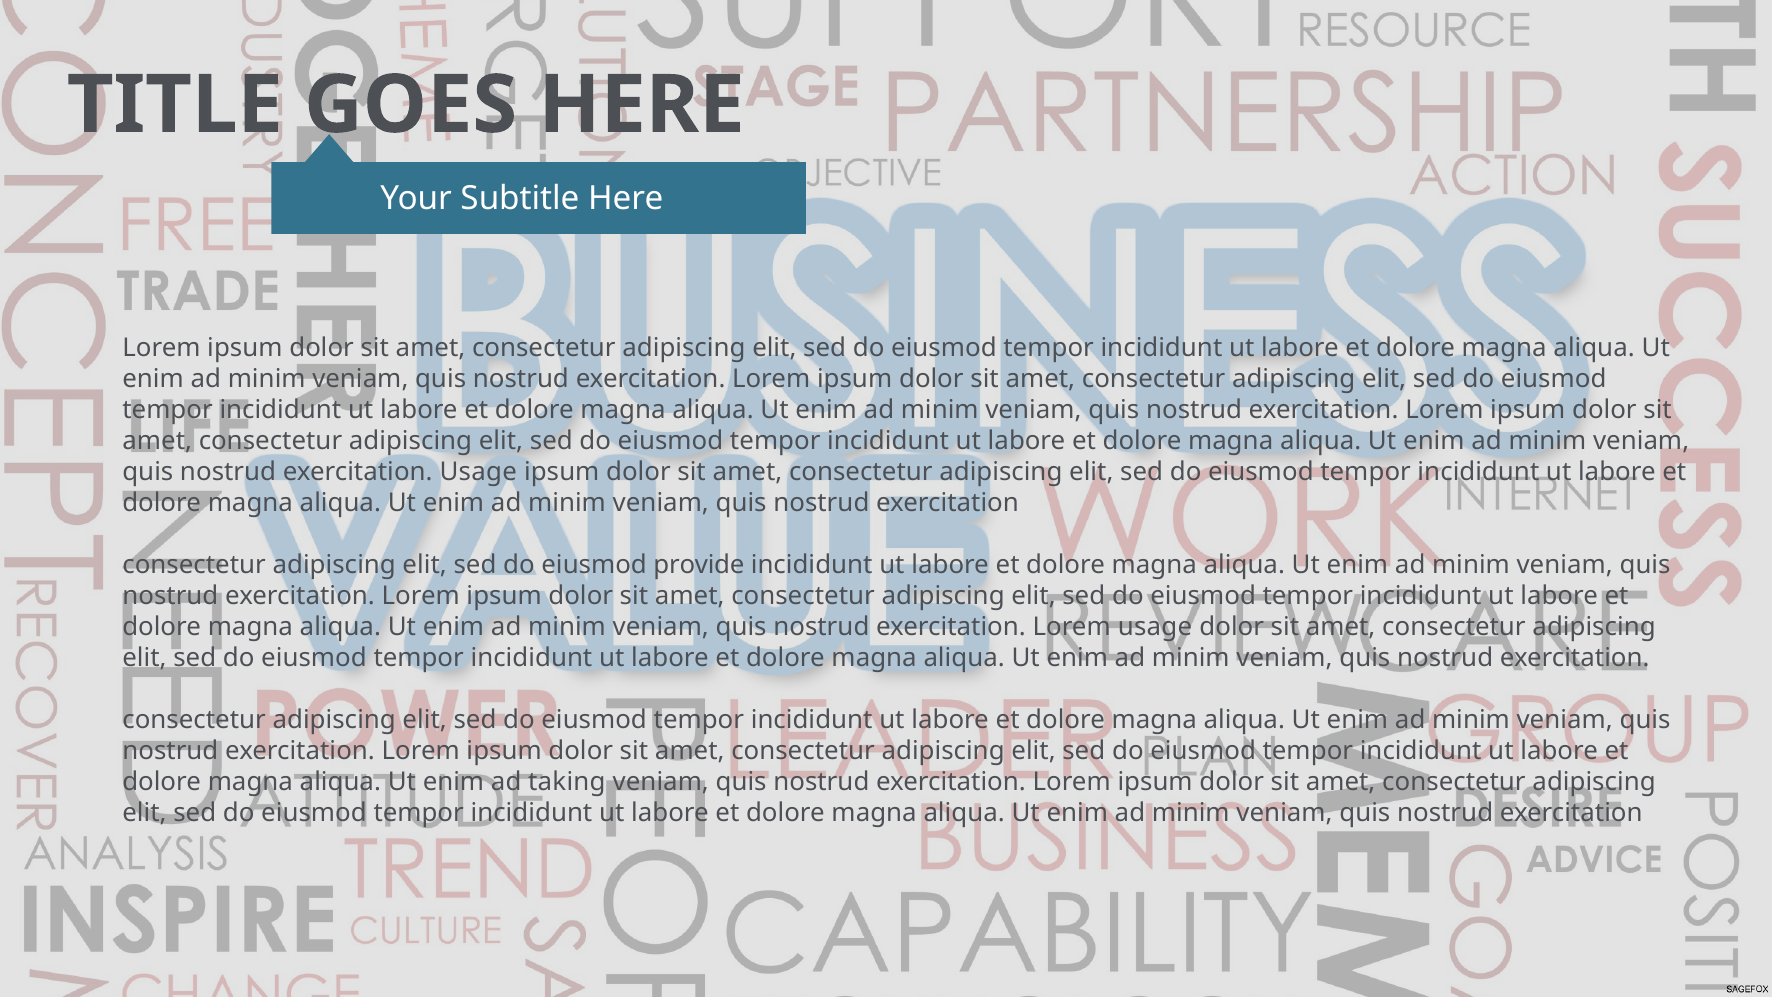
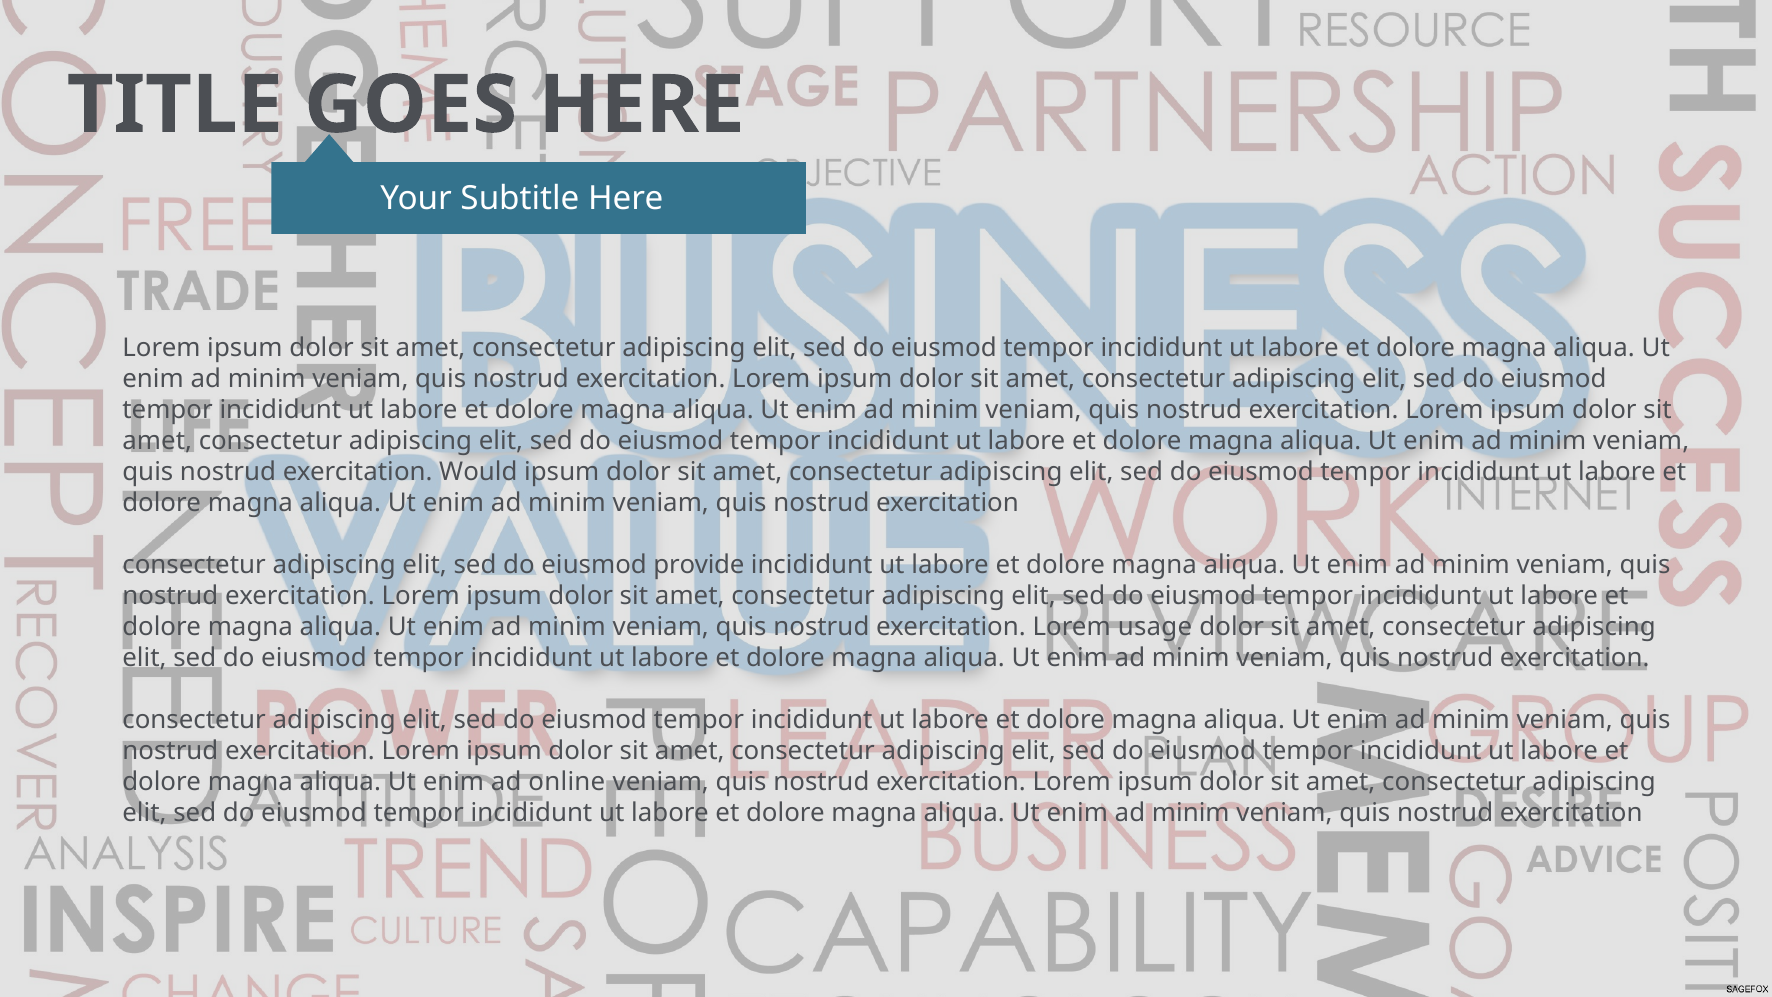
exercitation Usage: Usage -> Would (478, 472)
taking: taking -> online (567, 782)
